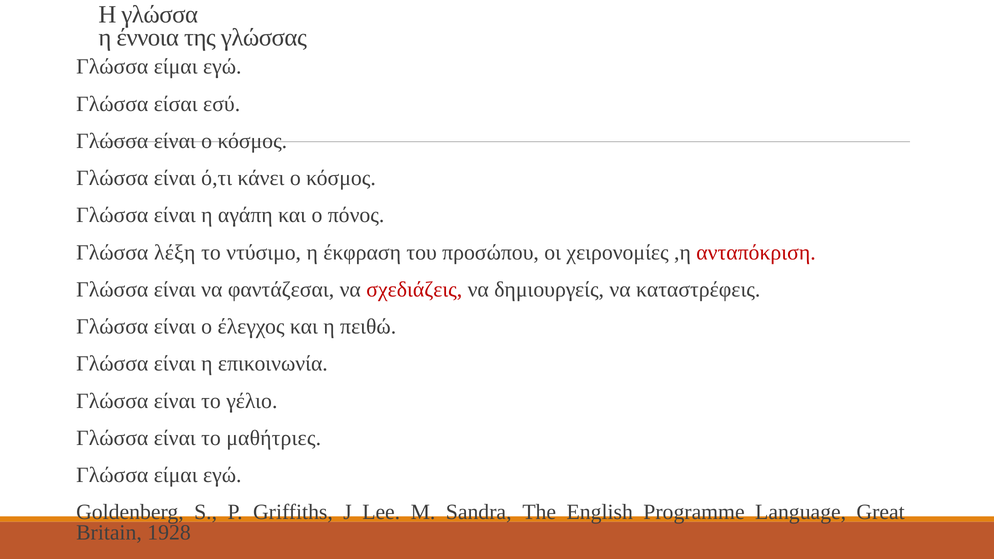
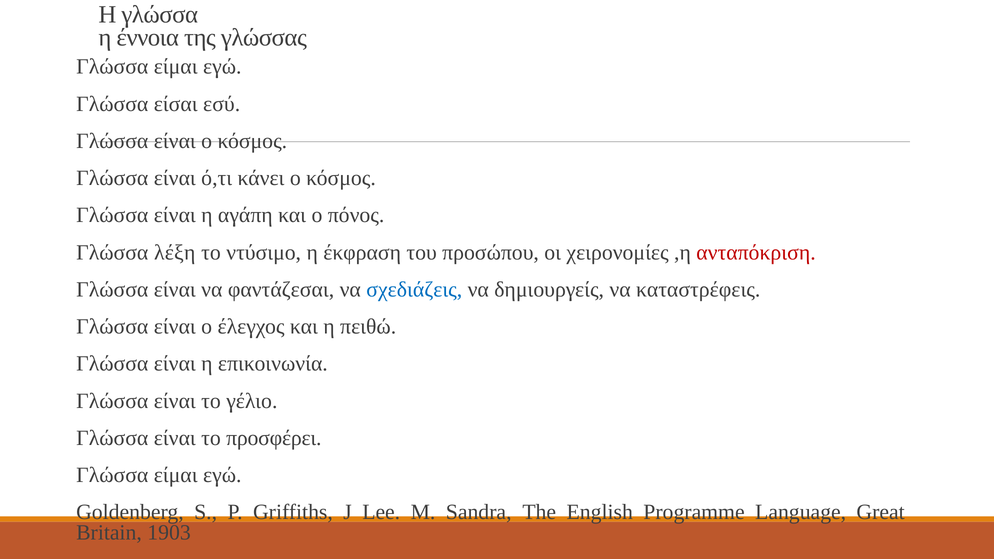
σχεδιάζεις colour: red -> blue (414, 290)
μαθήτριες: μαθήτριες -> προσφέρει (274, 438)
1928: 1928 -> 1903 (169, 533)
